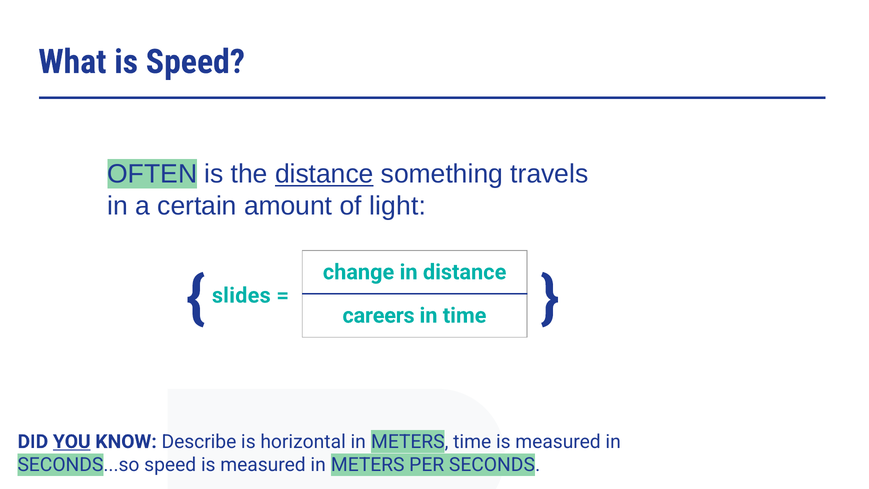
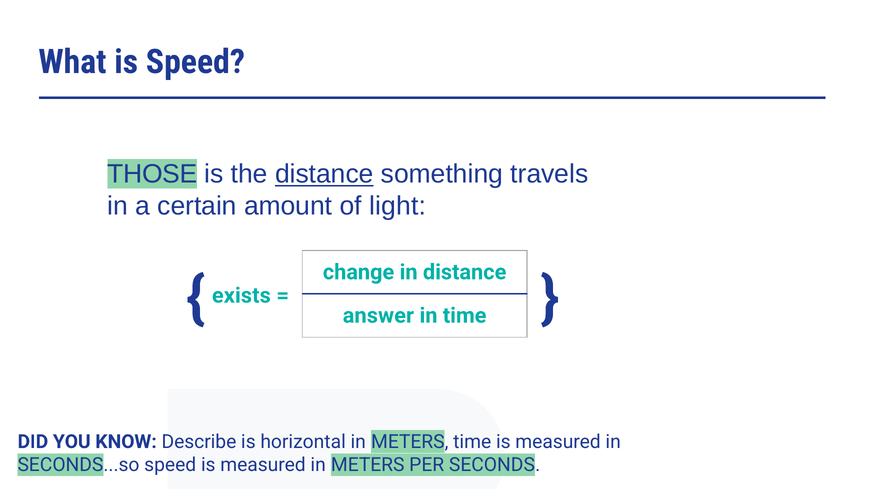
OFTEN: OFTEN -> THOSE (152, 174)
slides: slides -> exists (241, 295)
careers: careers -> answer (378, 315)
YOU underline: present -> none (72, 442)
